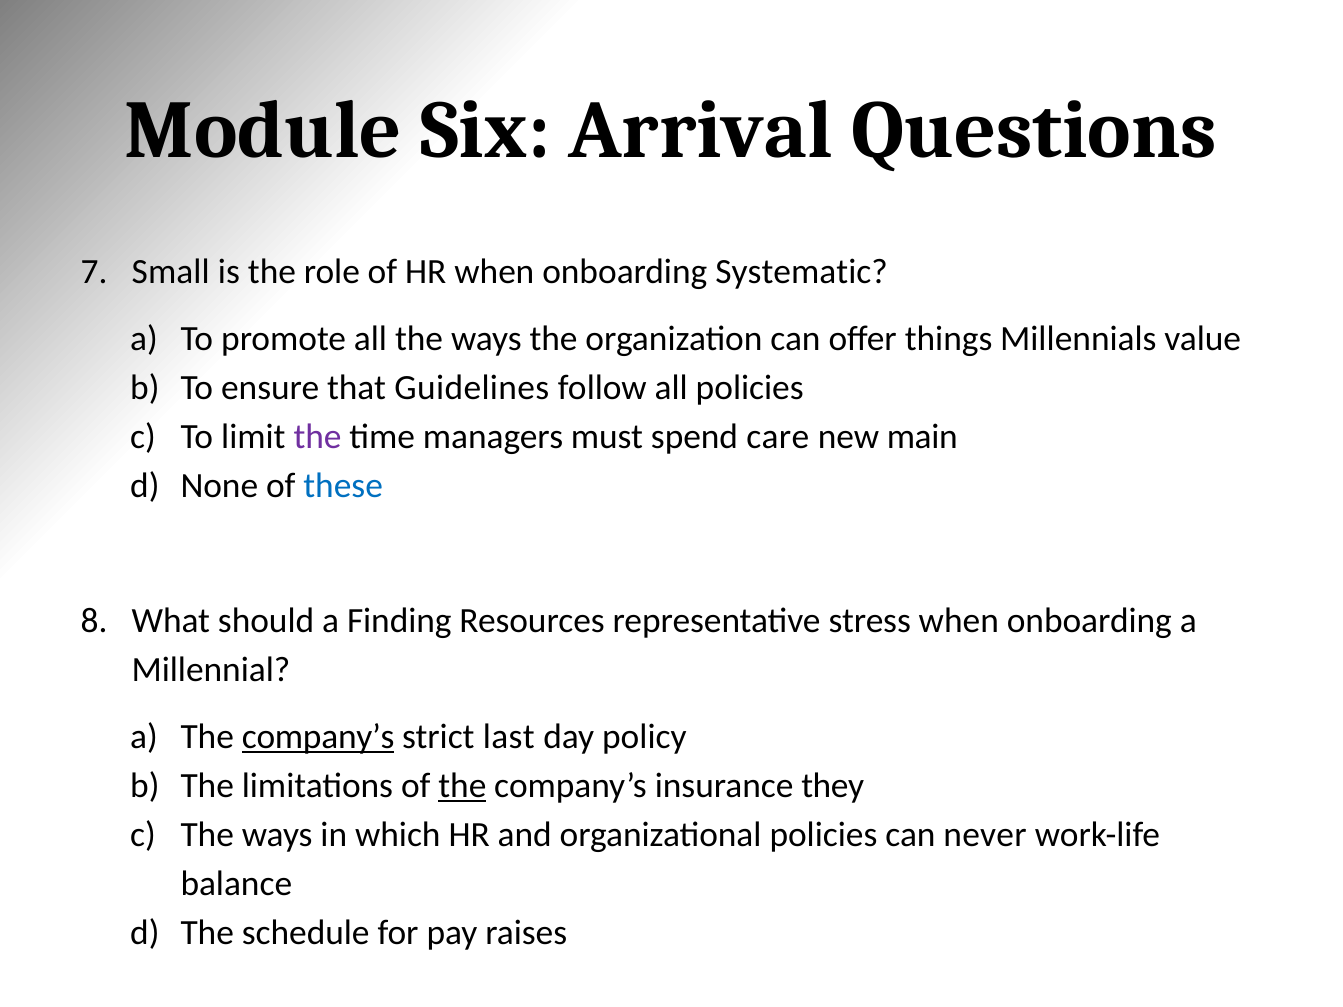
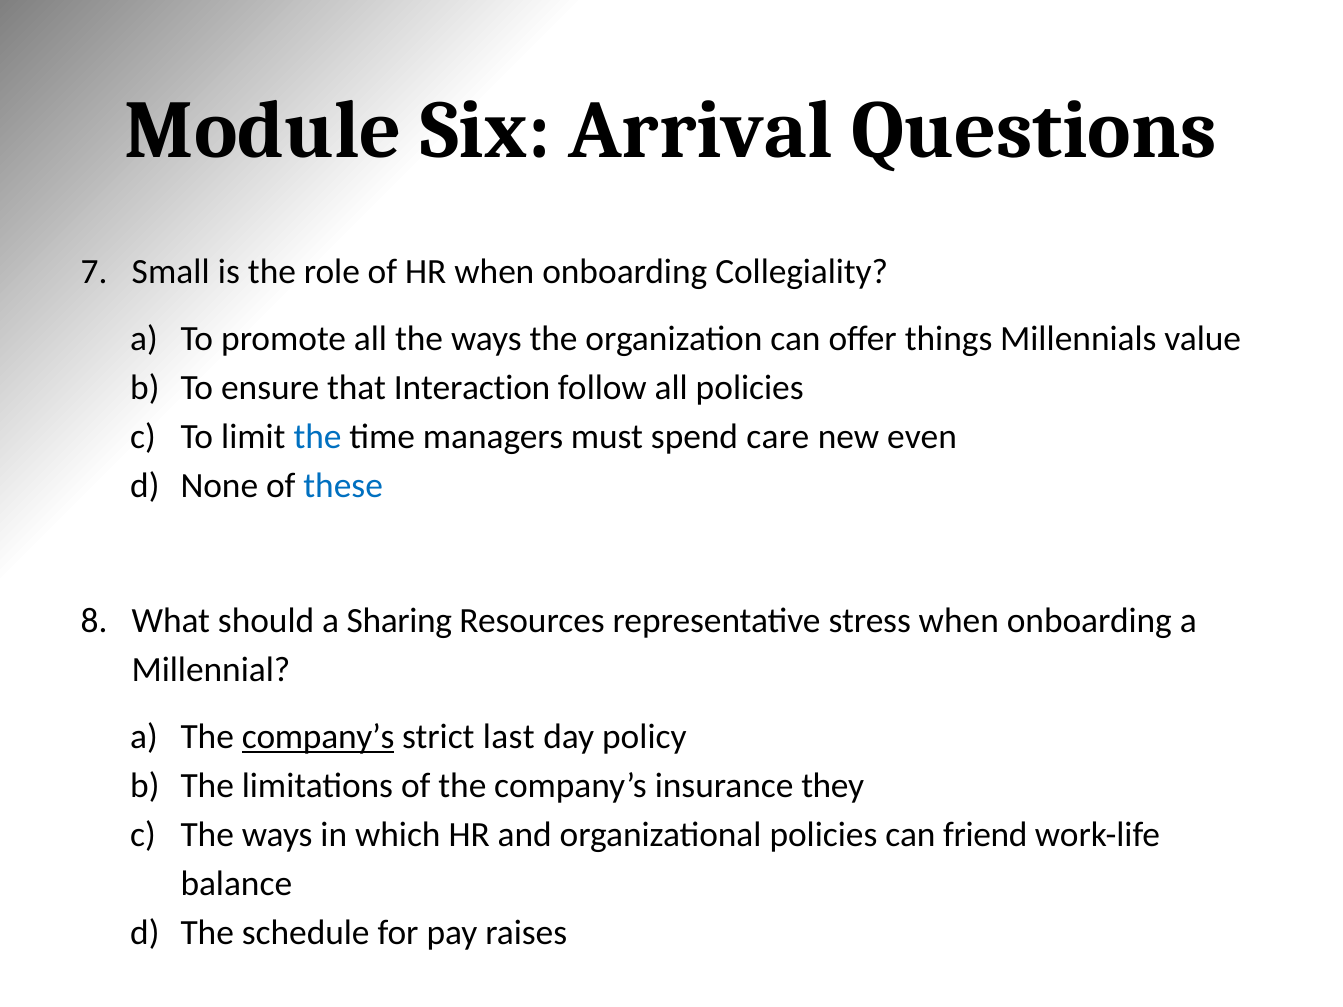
Systematic: Systematic -> Collegiality (802, 272)
Guidelines: Guidelines -> Interaction (472, 388)
the colour: purple -> blue (318, 437)
main: main -> even (922, 437)
Finding: Finding -> Sharing (399, 621)
the underline: present -> none (462, 786)
never: never -> friend (985, 835)
